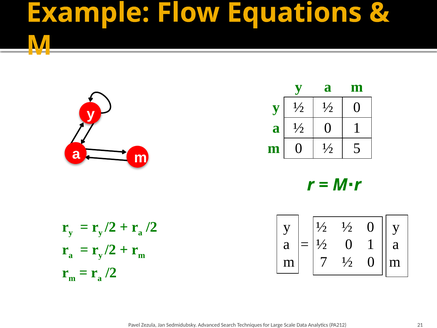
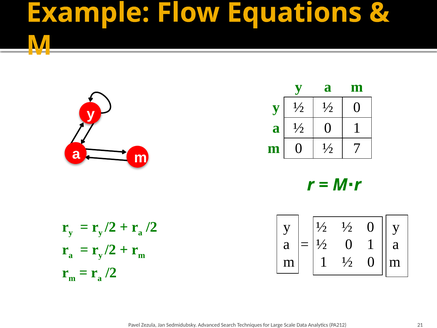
5: 5 -> 7 (357, 148)
m 7: 7 -> 1 (324, 262)
